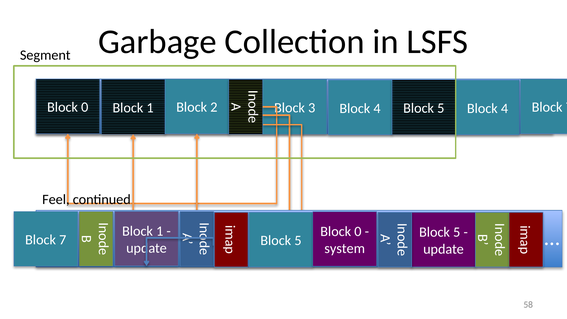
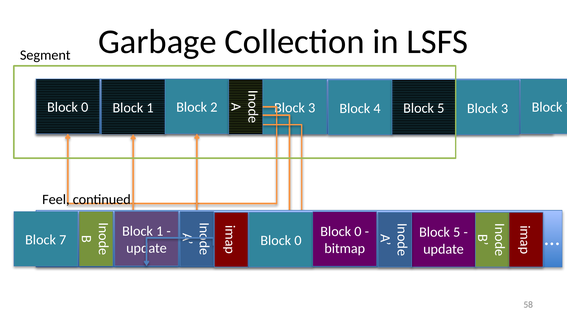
4: 4 -> 3 (505, 108)
5: 5 -> 0 (298, 241)
system: system -> bitmap (345, 248)
